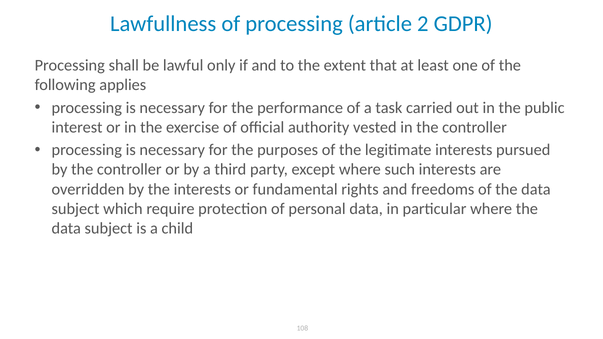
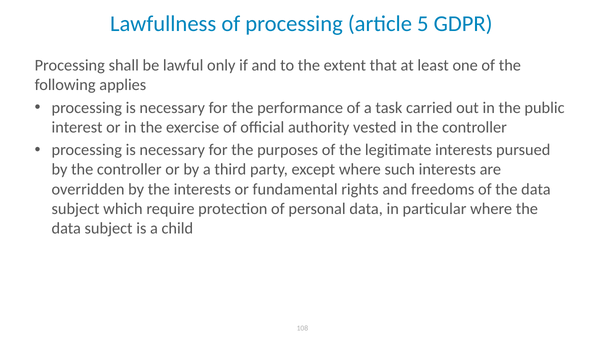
2: 2 -> 5 (423, 24)
